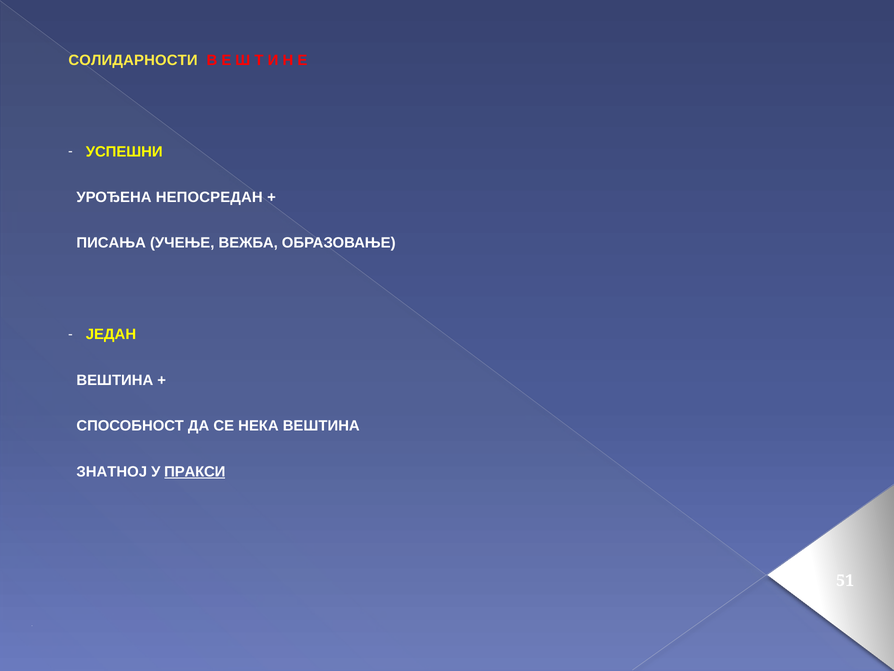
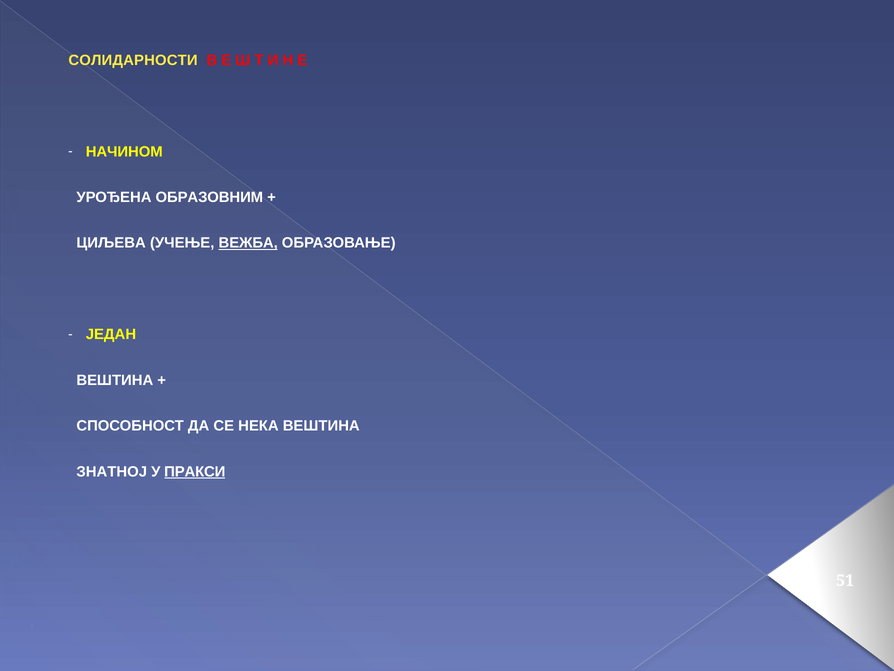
УСПЕШНИ: УСПЕШНИ -> НАЧИНОМ (124, 152)
НЕПОСРЕДАН: НЕПОСРЕДАН -> ОБРАЗОВНИМ (209, 197)
ПИСАЊА: ПИСАЊА -> ЦИЉЕВА (111, 243)
ВЕЖБА underline: none -> present (248, 243)
